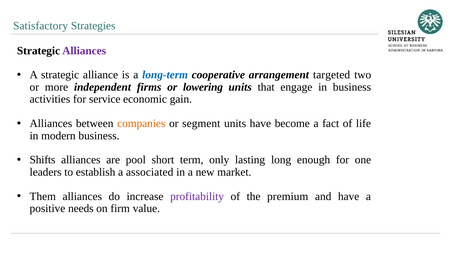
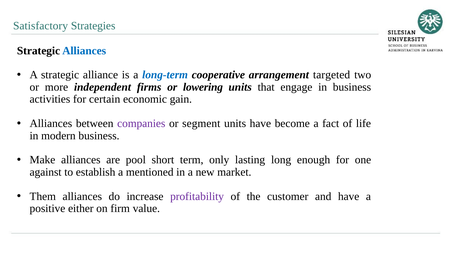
Alliances colour: purple -> blue (84, 51)
service: service -> certain (105, 99)
companies colour: orange -> purple (141, 124)
Shifts: Shifts -> Make (42, 160)
leaders: leaders -> against (46, 173)
associated: associated -> mentioned (150, 173)
premium: premium -> customer (288, 197)
needs: needs -> either (81, 209)
